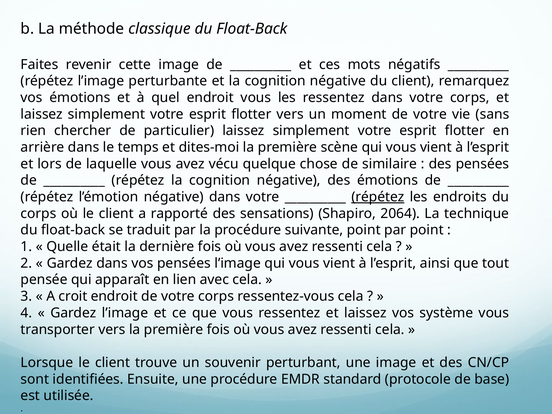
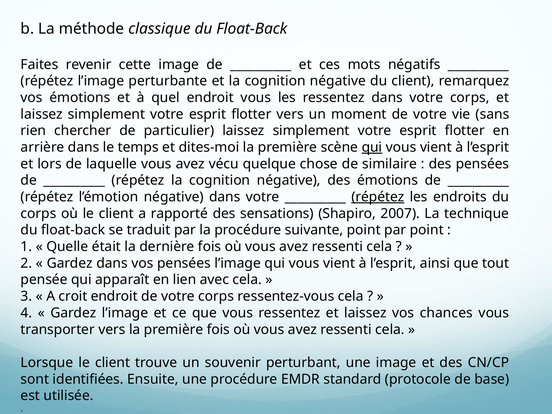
qui underline: none -> present (372, 147)
2064: 2064 -> 2007 (400, 214)
système: système -> chances (446, 313)
